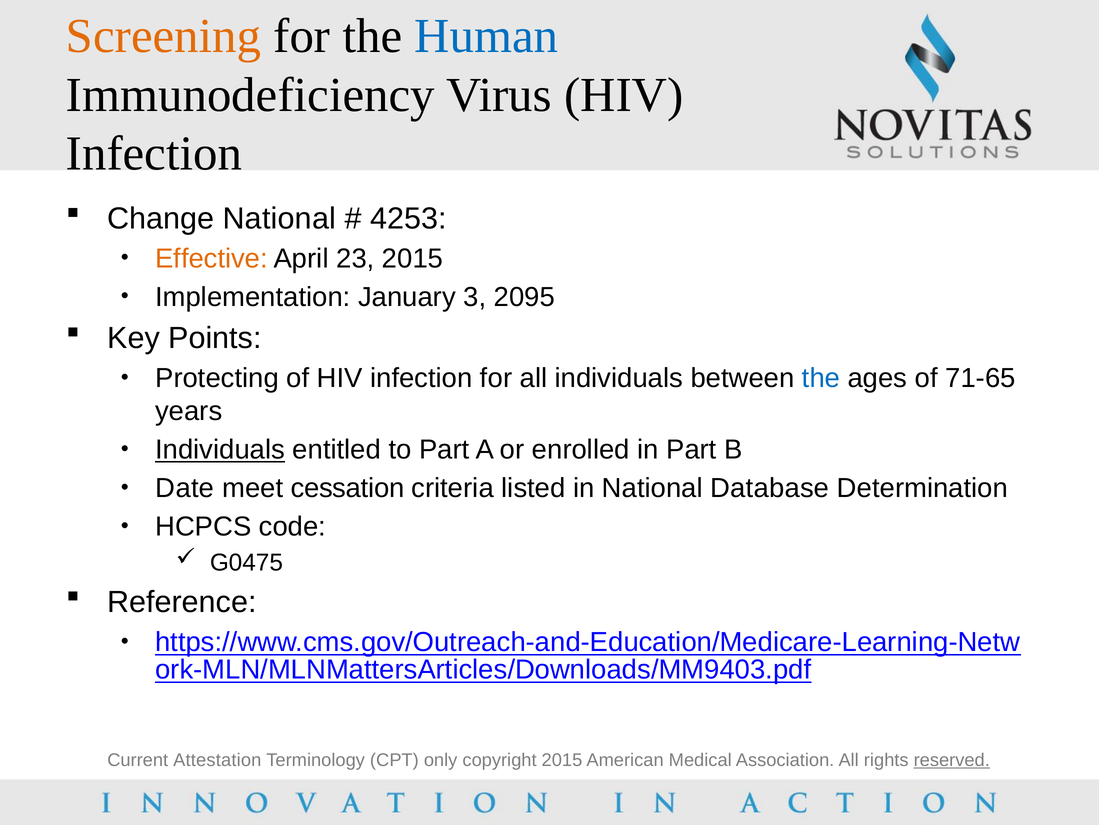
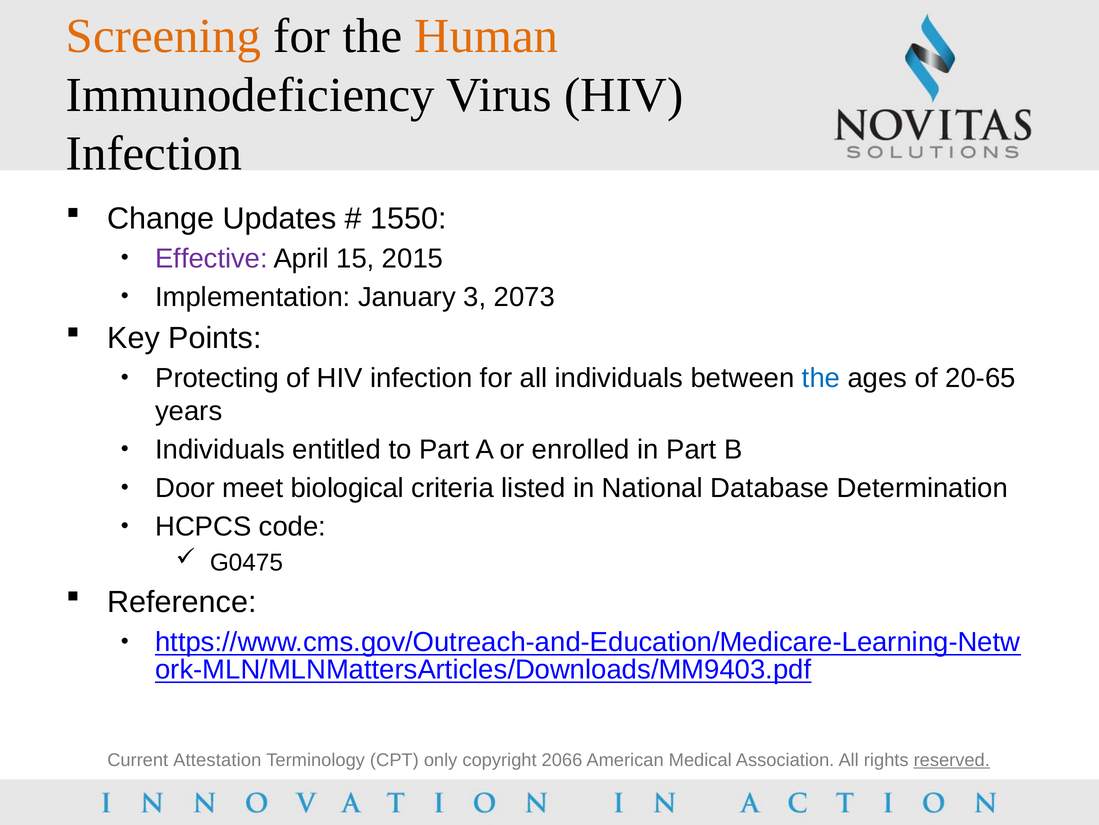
Human colour: blue -> orange (486, 36)
Change National: National -> Updates (279, 218)
4253: 4253 -> 1550 (409, 218)
Effective colour: orange -> purple (211, 258)
23: 23 -> 15 (355, 258)
2095: 2095 -> 2073 (524, 297)
71-65: 71-65 -> 20-65 (980, 378)
Individuals underline: present -> none (220, 449)
Date: Date -> Door (185, 488)
cessation: cessation -> biological (347, 488)
copyright 2015: 2015 -> 2066 (562, 759)
